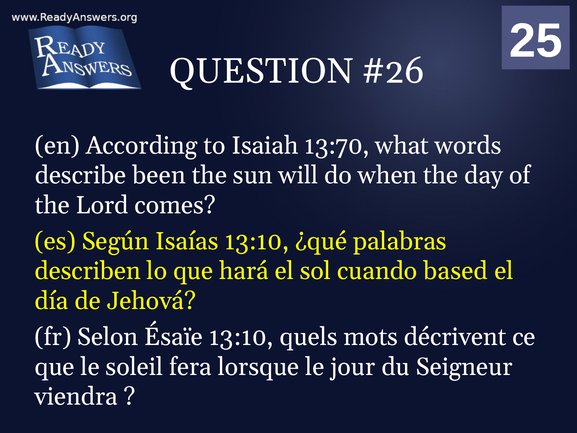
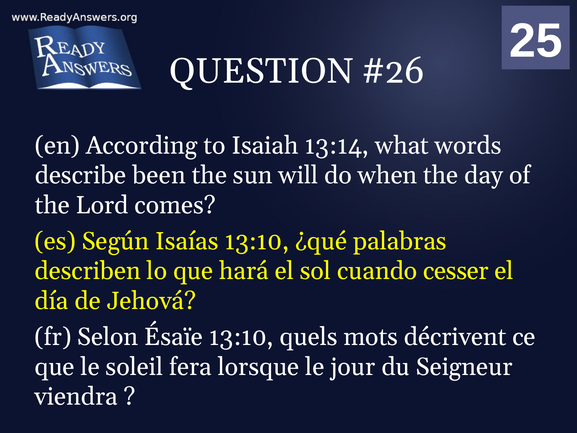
13:70: 13:70 -> 13:14 (337, 145)
based: based -> cesser (456, 271)
